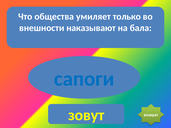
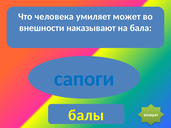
общества: общества -> человека (54, 17)
только: только -> может (127, 17)
зовут: зовут -> балы (86, 115)
